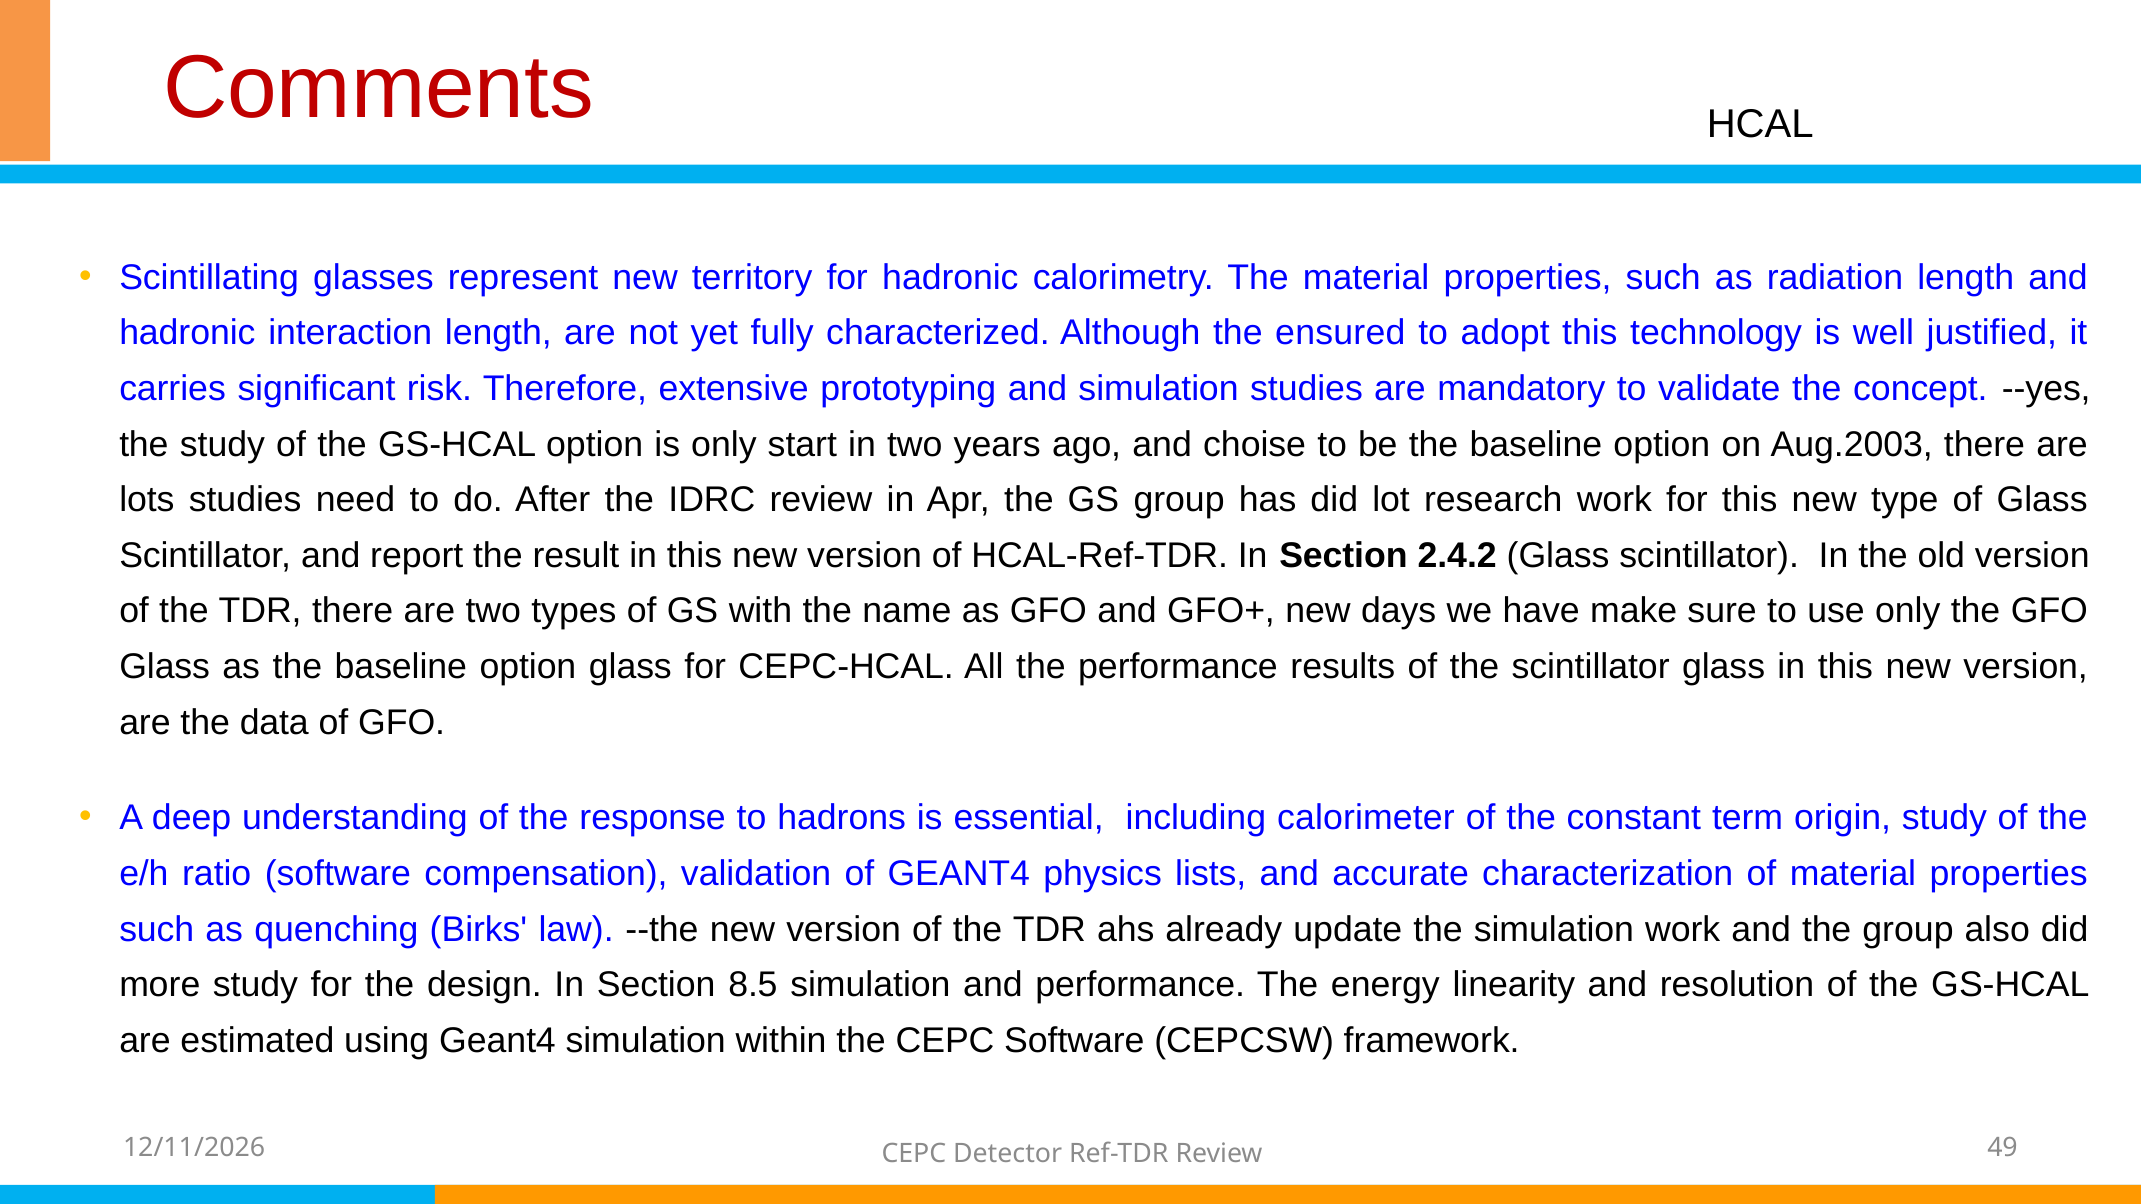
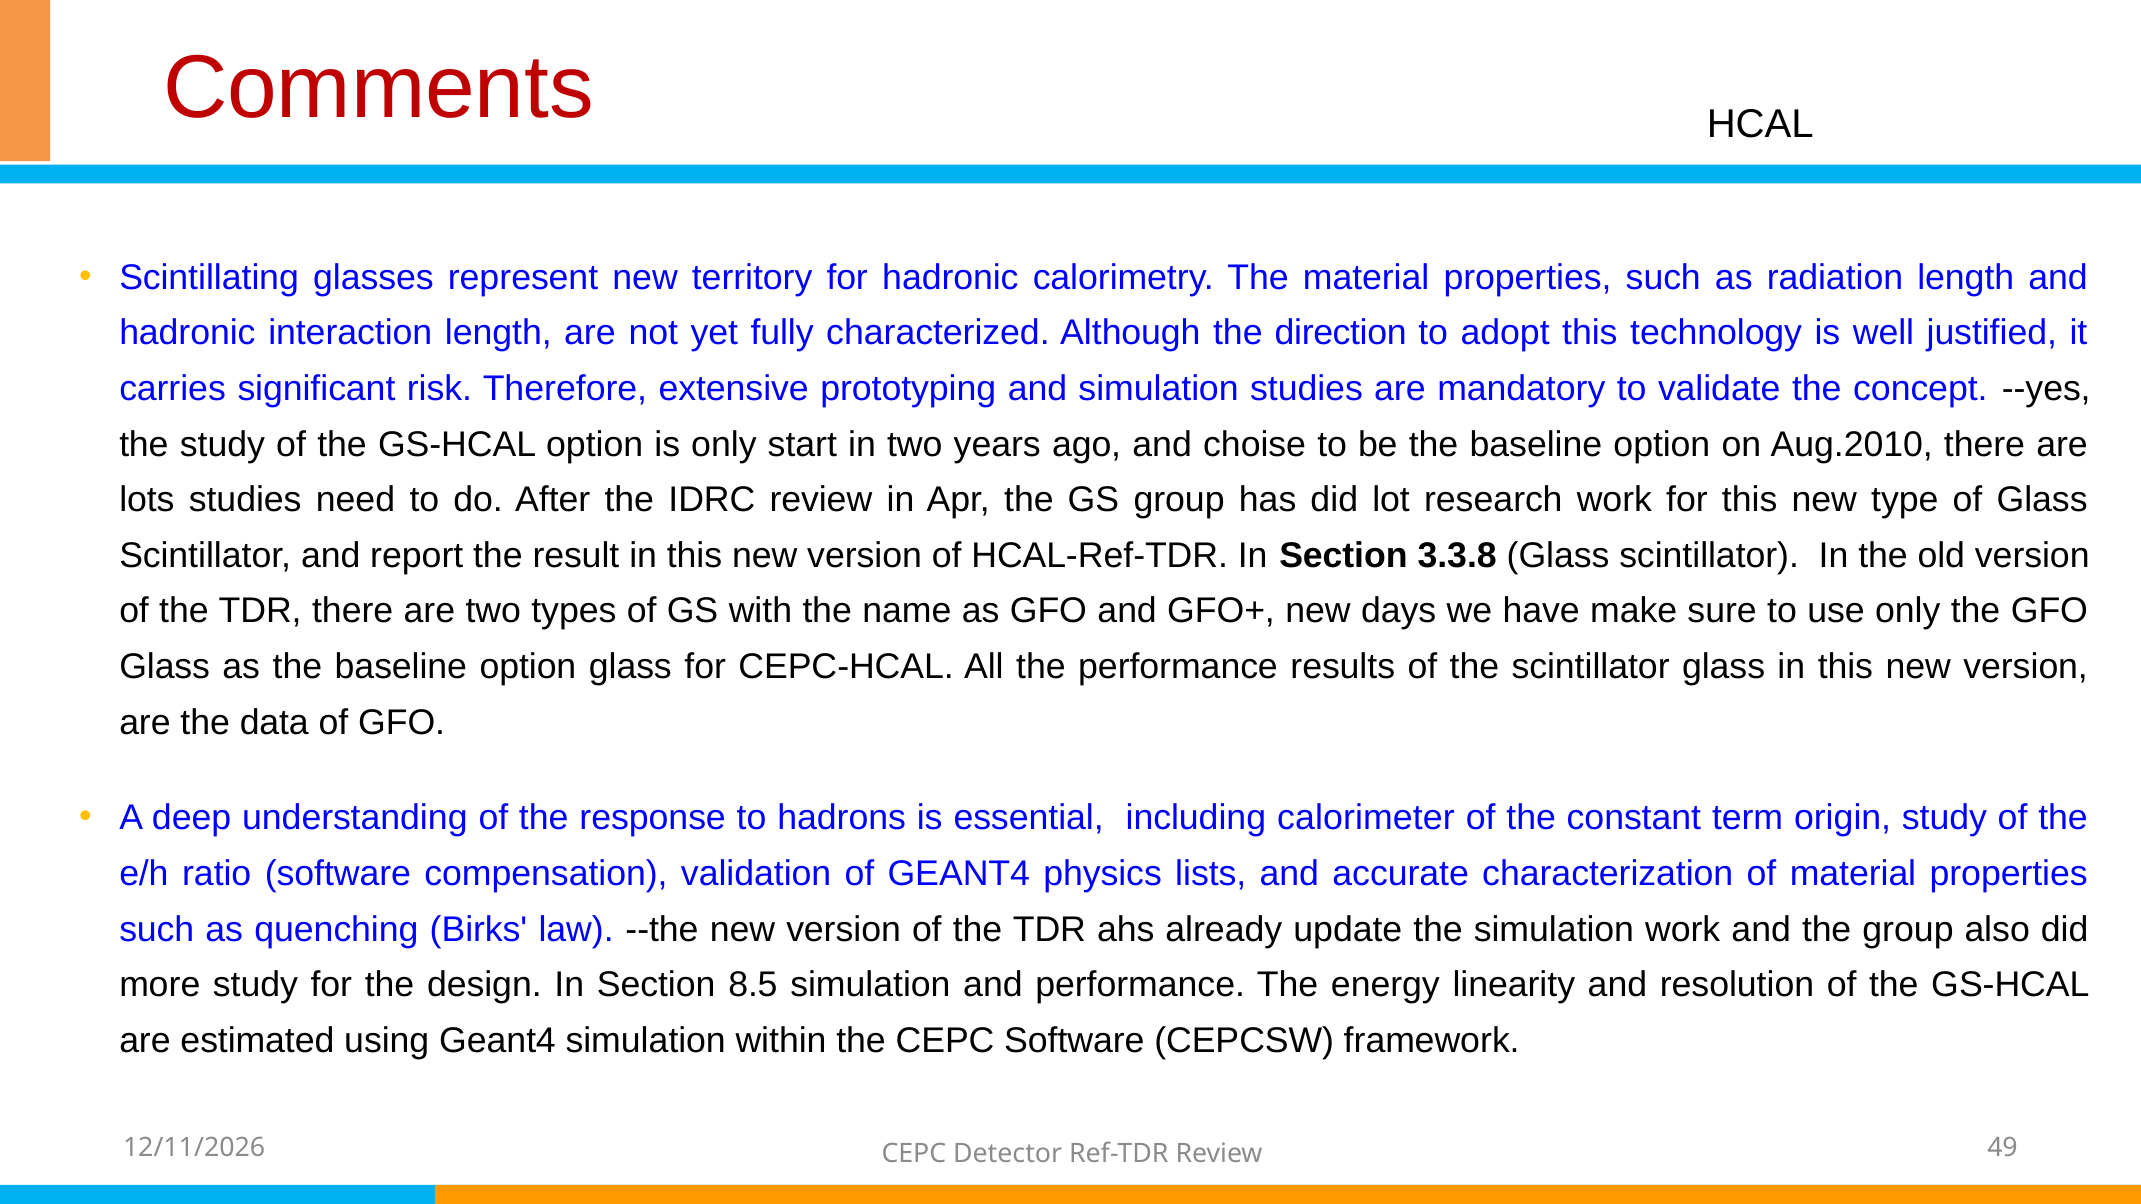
ensured: ensured -> direction (1341, 333)
Aug.2003: Aug.2003 -> Aug.2010 (1852, 444)
2.4.2: 2.4.2 -> 3.3.8 (1457, 556)
